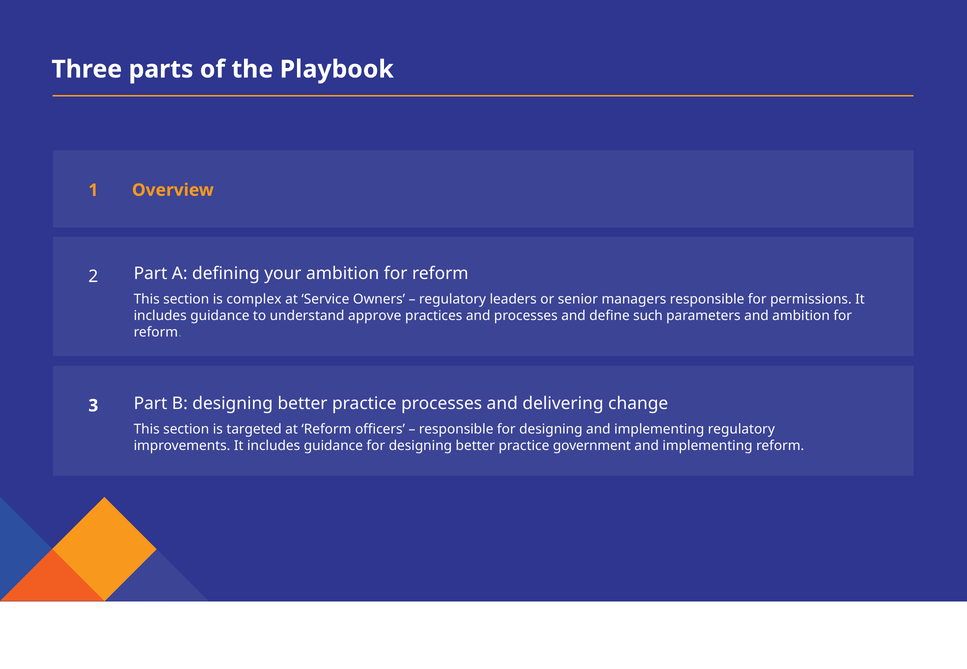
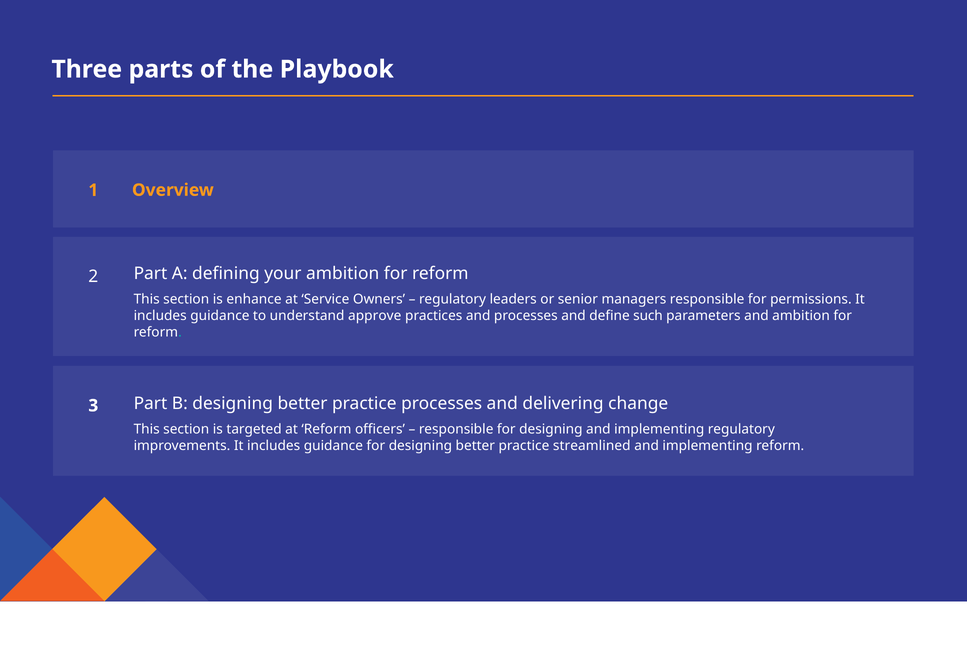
complex: complex -> enhance (254, 300)
government: government -> streamlined (592, 446)
